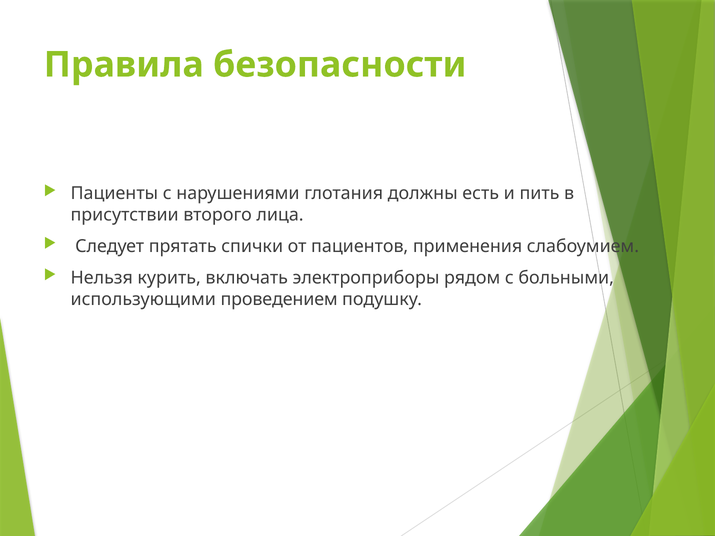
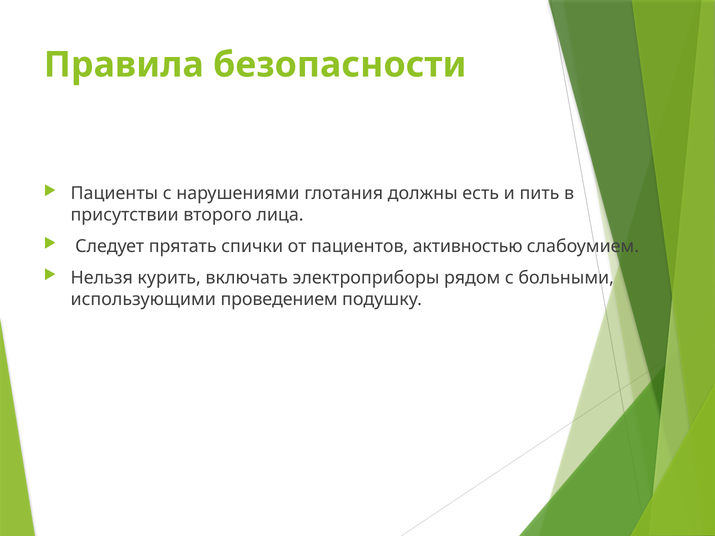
применения: применения -> активностью (468, 246)
